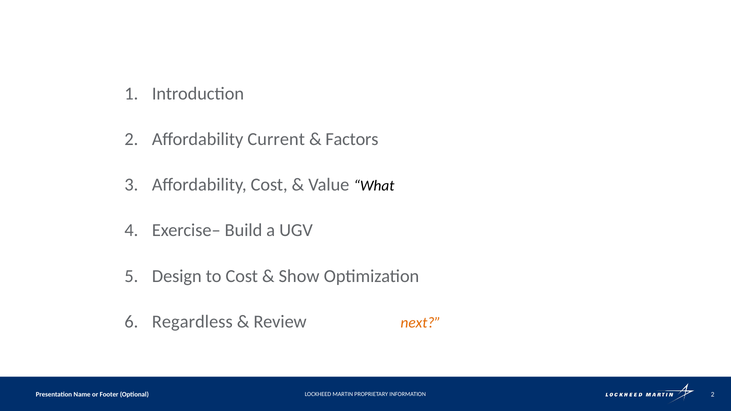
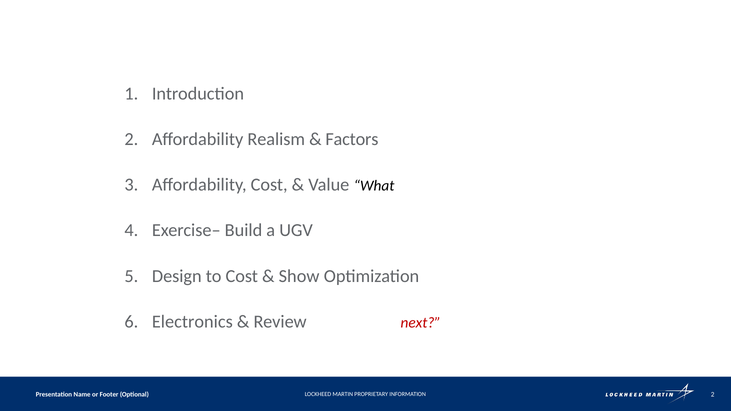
Current: Current -> Realism (276, 139)
Regardless: Regardless -> Electronics (192, 322)
next colour: orange -> red (421, 323)
